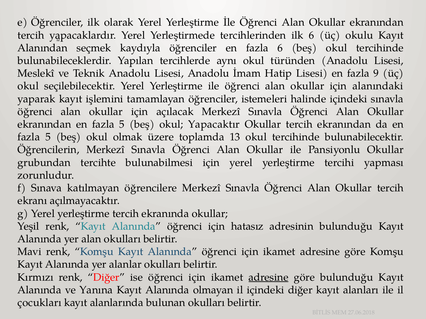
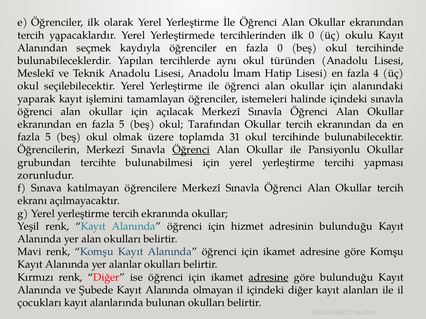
ilk 6: 6 -> 0 (312, 35)
fazla 6: 6 -> 0 (280, 48)
9: 9 -> 4 (376, 74)
Yapacaktır: Yapacaktır -> Tarafından (214, 125)
13: 13 -> 31 (235, 137)
Öğrenci underline: none -> present (191, 150)
hatasız: hatasız -> hizmet (247, 227)
Yanına: Yanına -> Şubede (96, 290)
